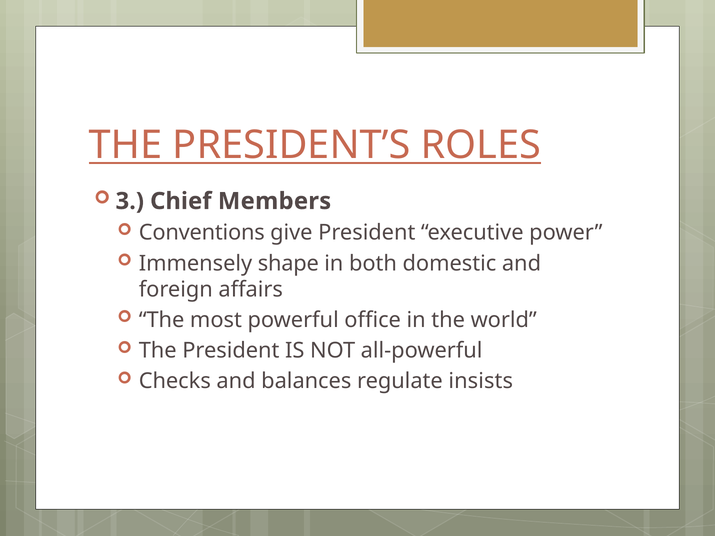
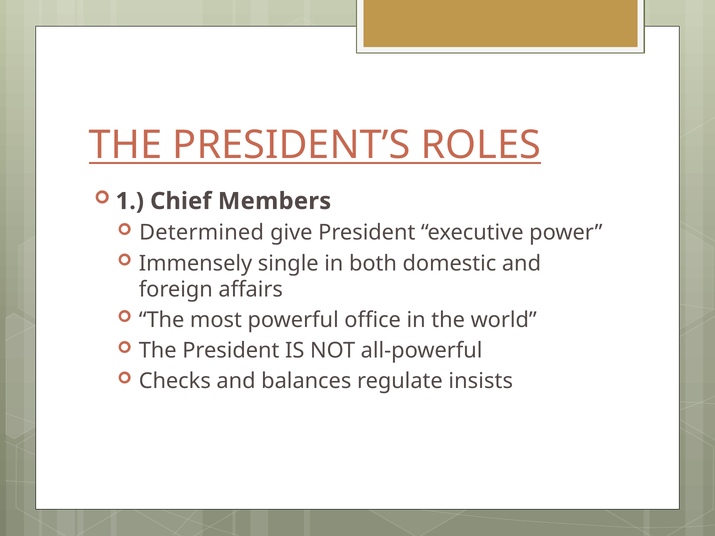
3: 3 -> 1 (130, 201)
Conventions: Conventions -> Determined (202, 233)
shape: shape -> single (288, 263)
